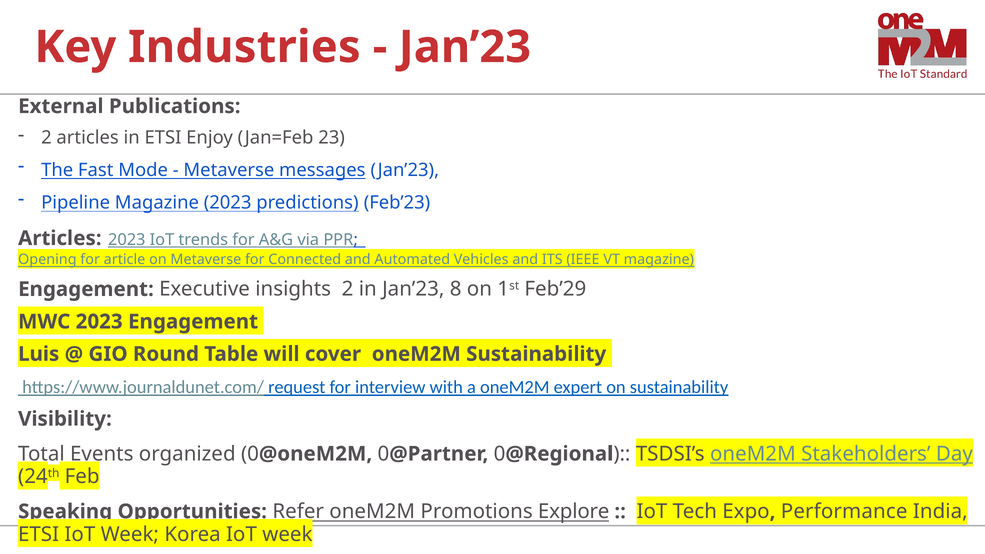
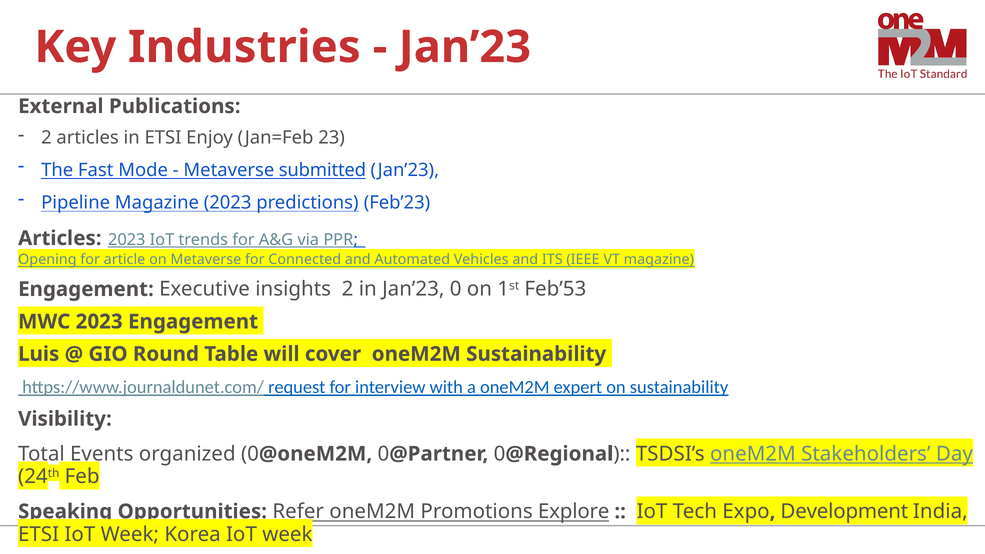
messages: messages -> submitted (322, 170)
Jan’23 8: 8 -> 0 (456, 289)
Feb’29: Feb’29 -> Feb’53 (555, 289)
Performance: Performance -> Development (844, 512)
